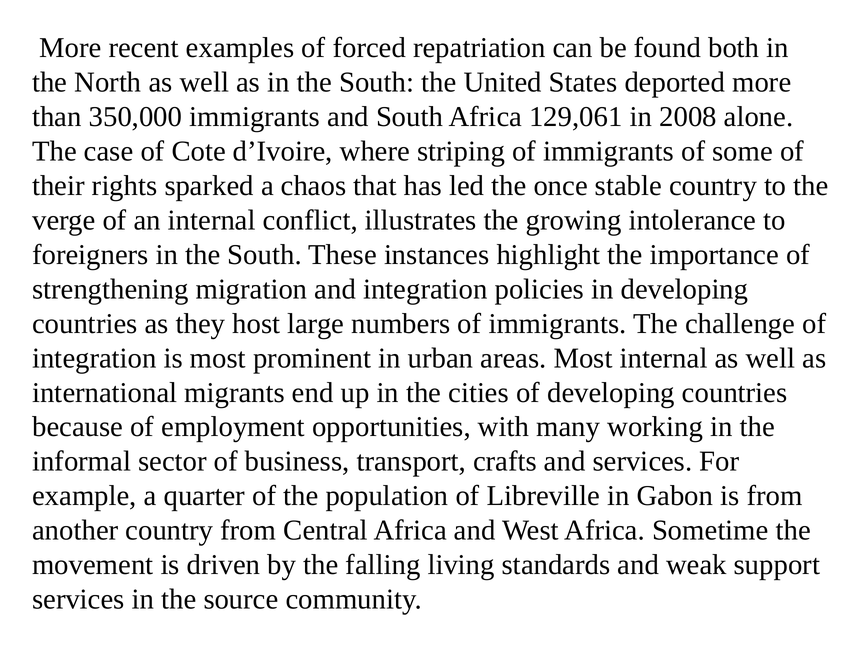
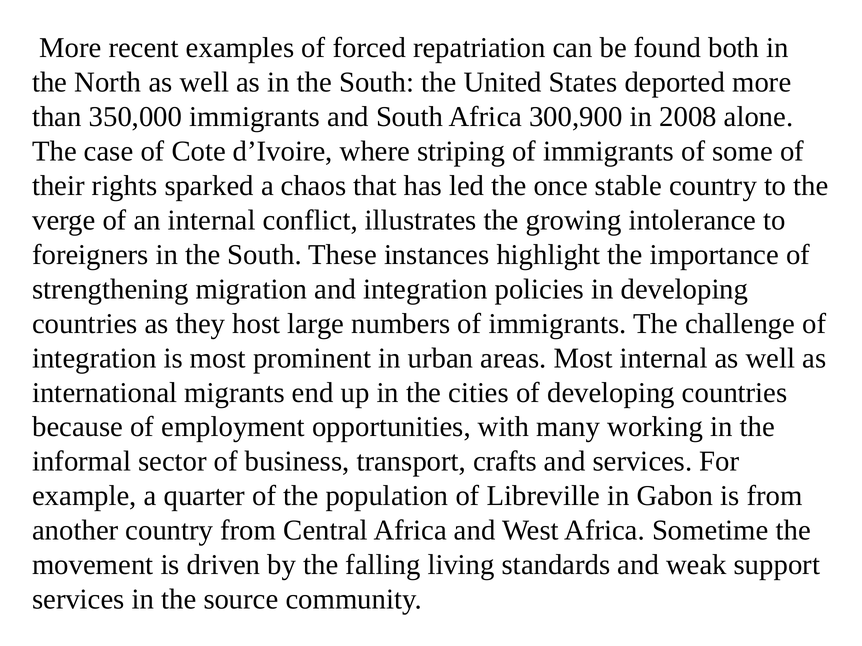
129,061: 129,061 -> 300,900 (576, 117)
